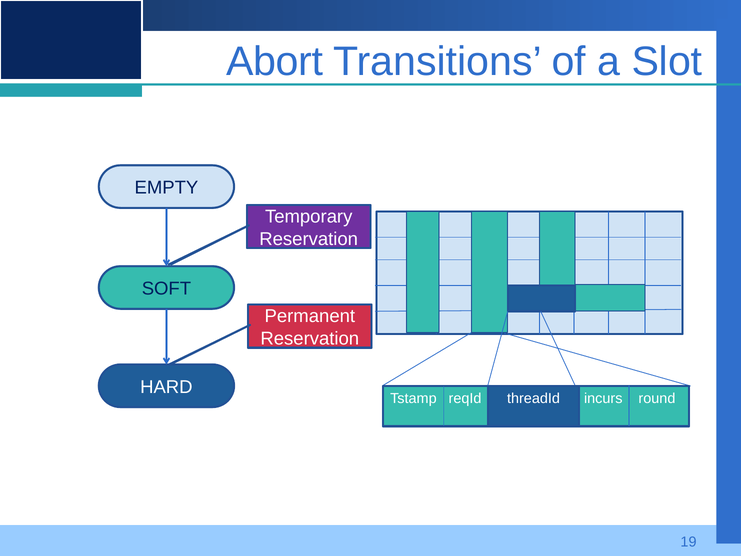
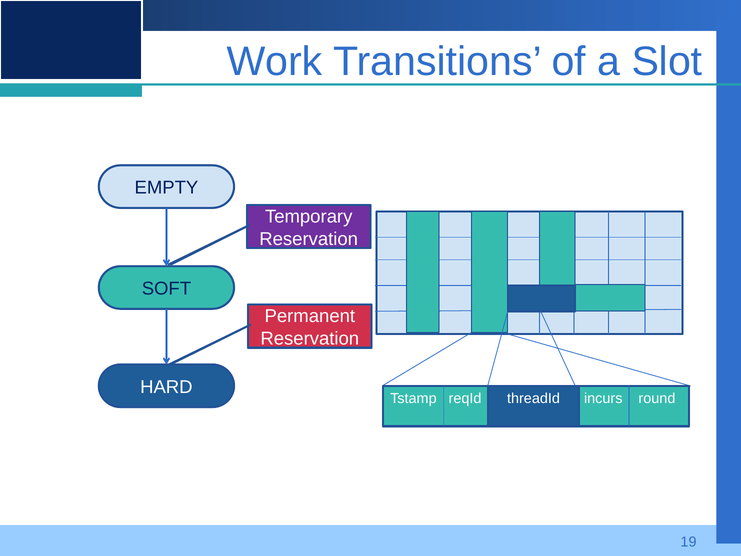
Abort: Abort -> Work (274, 62)
